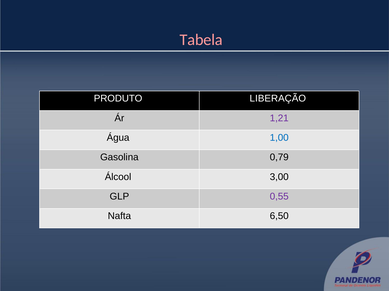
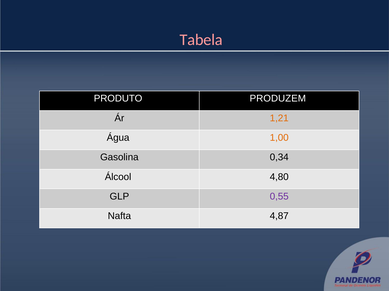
LIBERAÇÃO: LIBERAÇÃO -> PRODUZEM (278, 99)
1,21 colour: purple -> orange (279, 118)
1,00 colour: blue -> orange (279, 138)
0,79: 0,79 -> 0,34 (279, 158)
3,00: 3,00 -> 4,80 (279, 177)
6,50: 6,50 -> 4,87 (279, 217)
